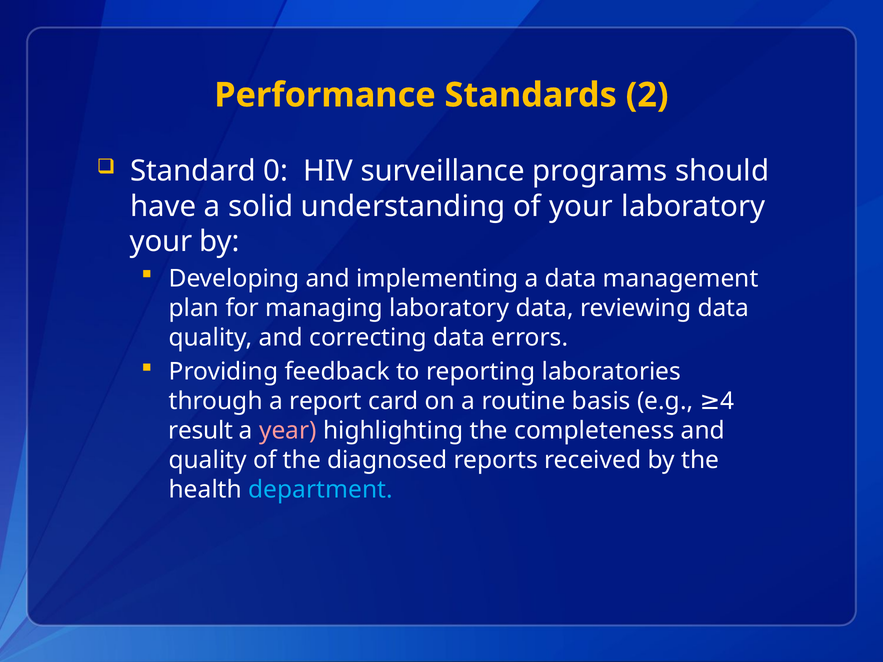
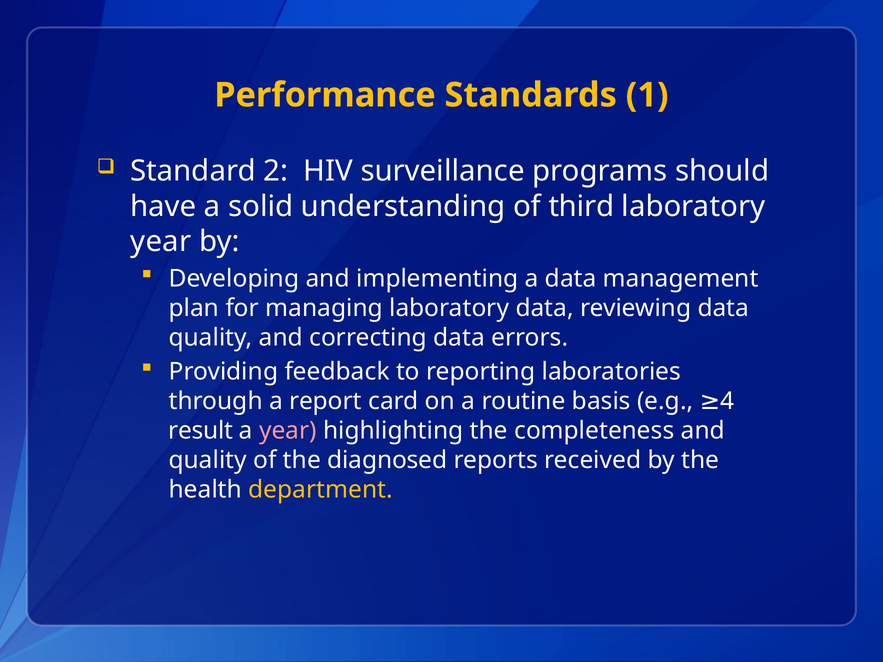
2: 2 -> 1 (647, 95)
0: 0 -> 2 (276, 171)
of your: your -> third (581, 207)
your: your -> year (161, 242)
department colour: light blue -> yellow (321, 490)
